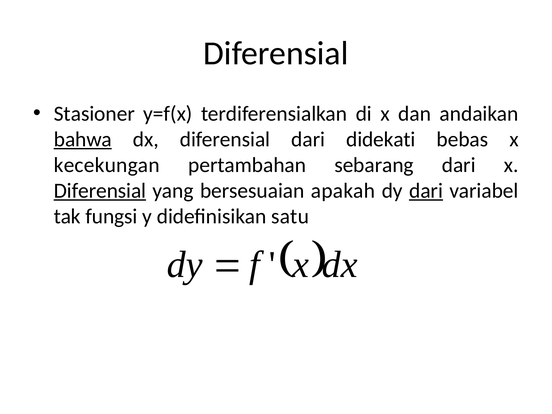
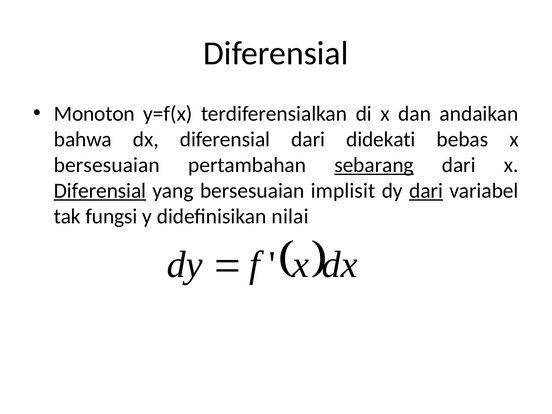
Stasioner: Stasioner -> Monoton (94, 114)
bahwa underline: present -> none (83, 139)
kecekungan: kecekungan -> bersesuaian (107, 165)
sebarang underline: none -> present (374, 165)
apakah: apakah -> implisit (343, 191)
satu: satu -> nilai (290, 217)
